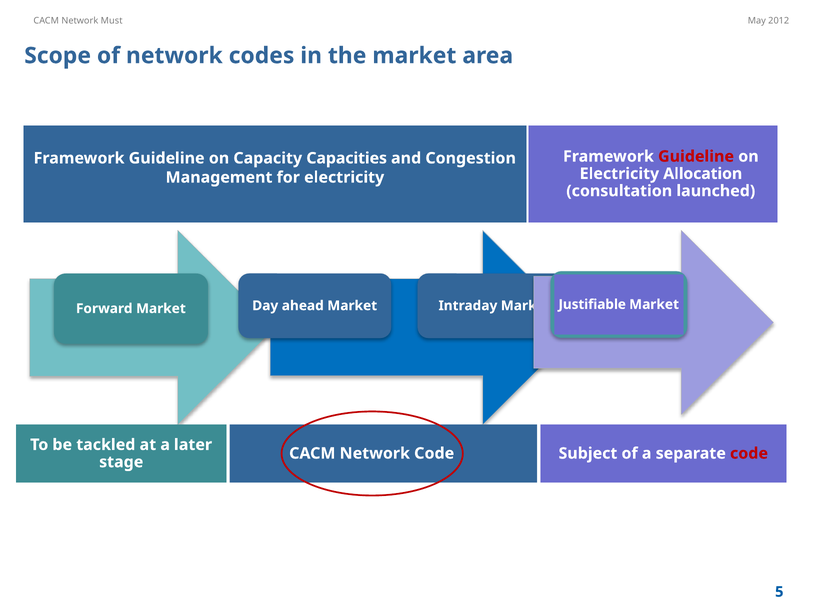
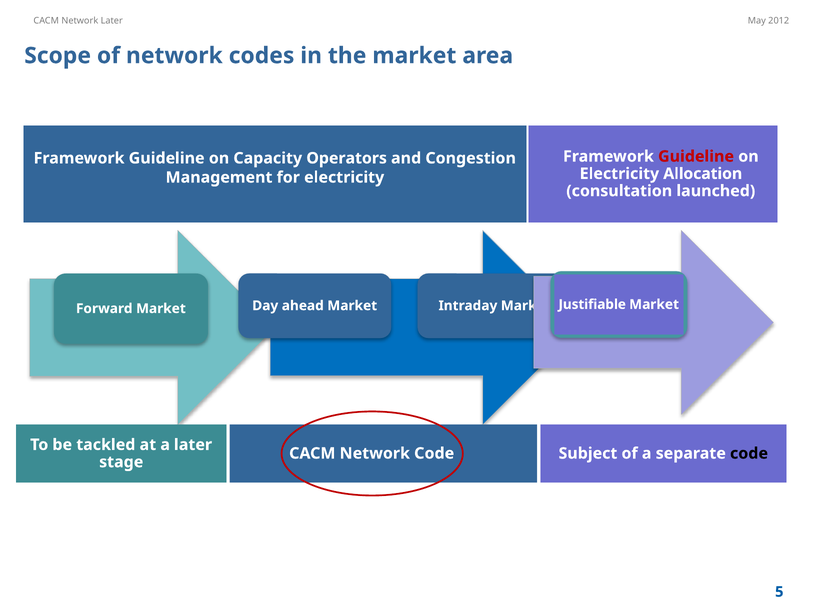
Network Must: Must -> Later (112, 21)
Capacities: Capacities -> Operators (347, 158)
code colour: red -> black (749, 454)
